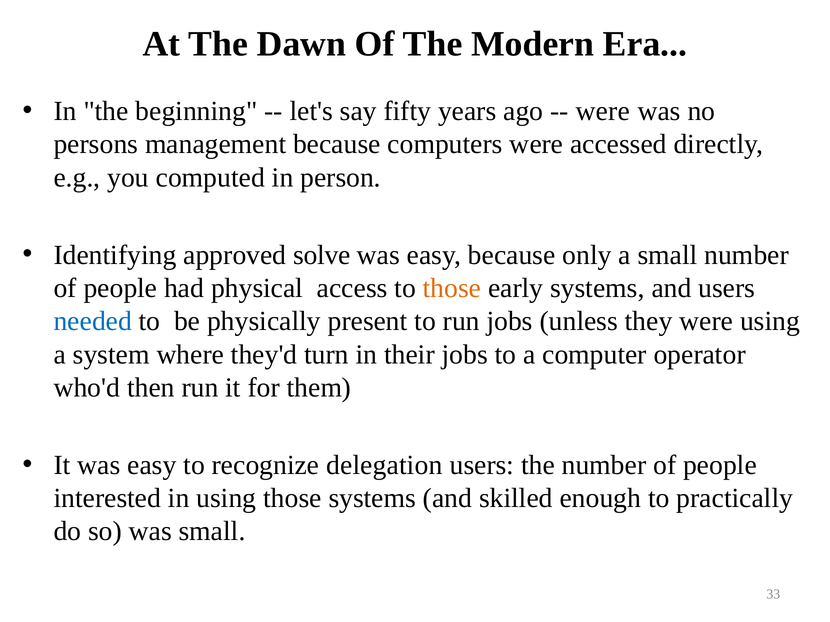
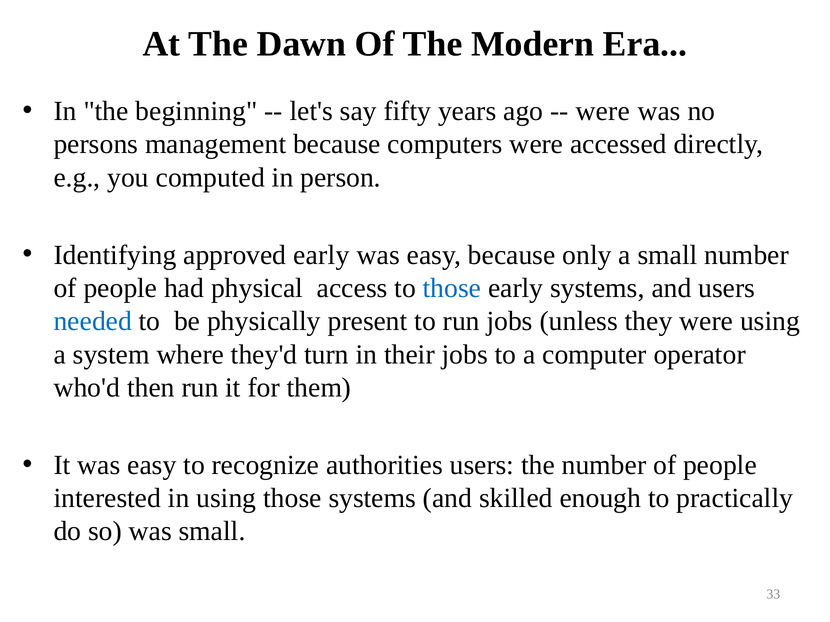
approved solve: solve -> early (321, 255)
those colour: orange -> blue (452, 288)
delegation: delegation -> authorities (384, 465)
